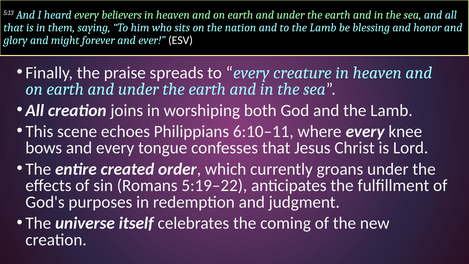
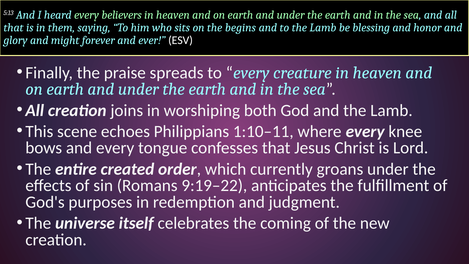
nation: nation -> begins (240, 28)
6:10–11: 6:10–11 -> 1:10–11 (263, 131)
5:19–22: 5:19–22 -> 9:19–22 (214, 186)
